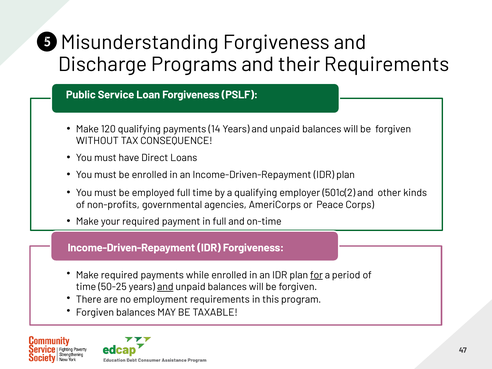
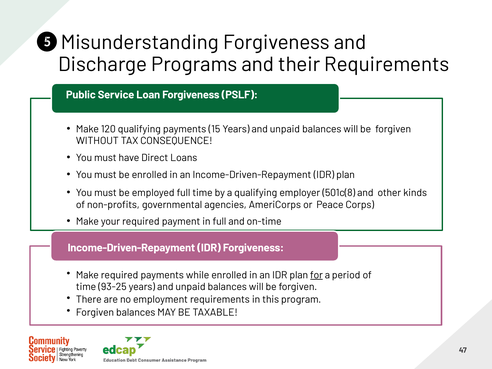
14: 14 -> 15 (214, 129)
501c(2: 501c(2 -> 501c(8 (339, 193)
50-25: 50-25 -> 93-25 (112, 287)
and underline: present -> none (165, 287)
